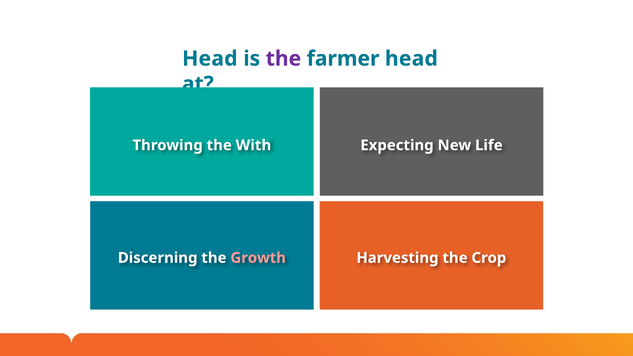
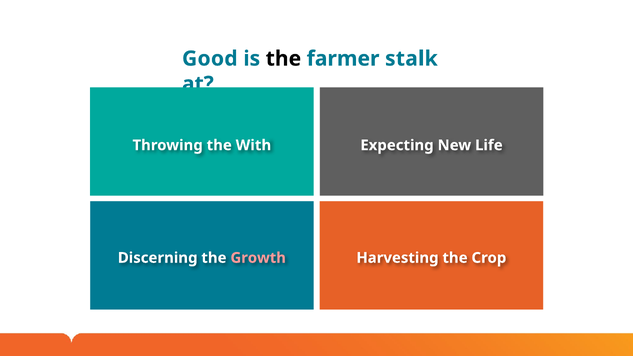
Head: Head -> Good (210, 59)
the colour: purple -> black (283, 59)
farmer head: head -> stalk (411, 59)
